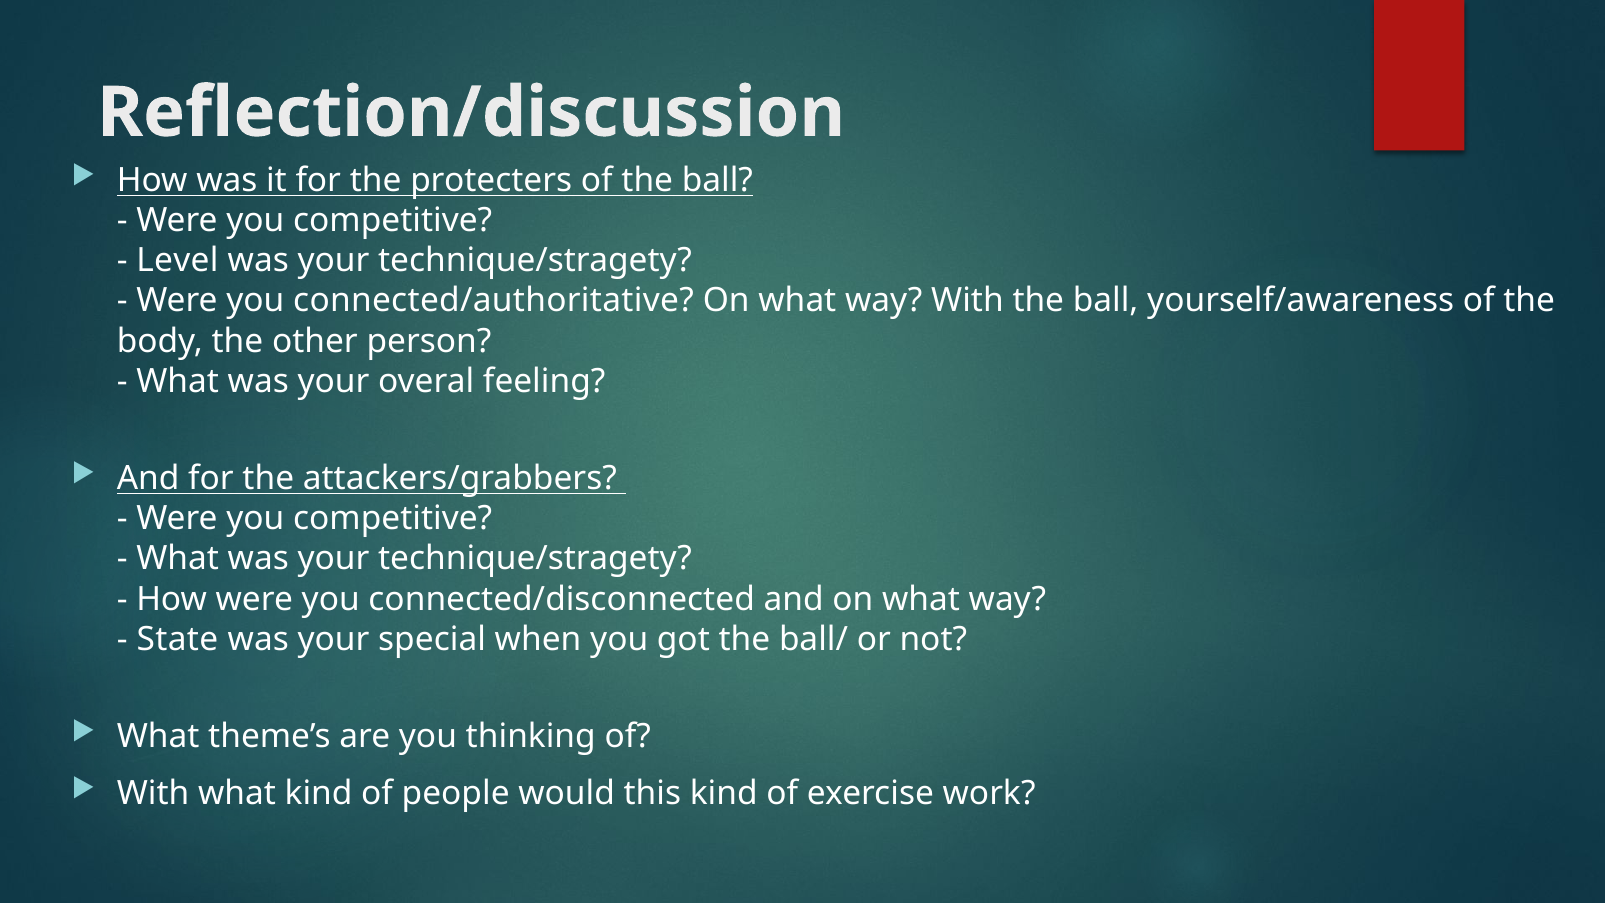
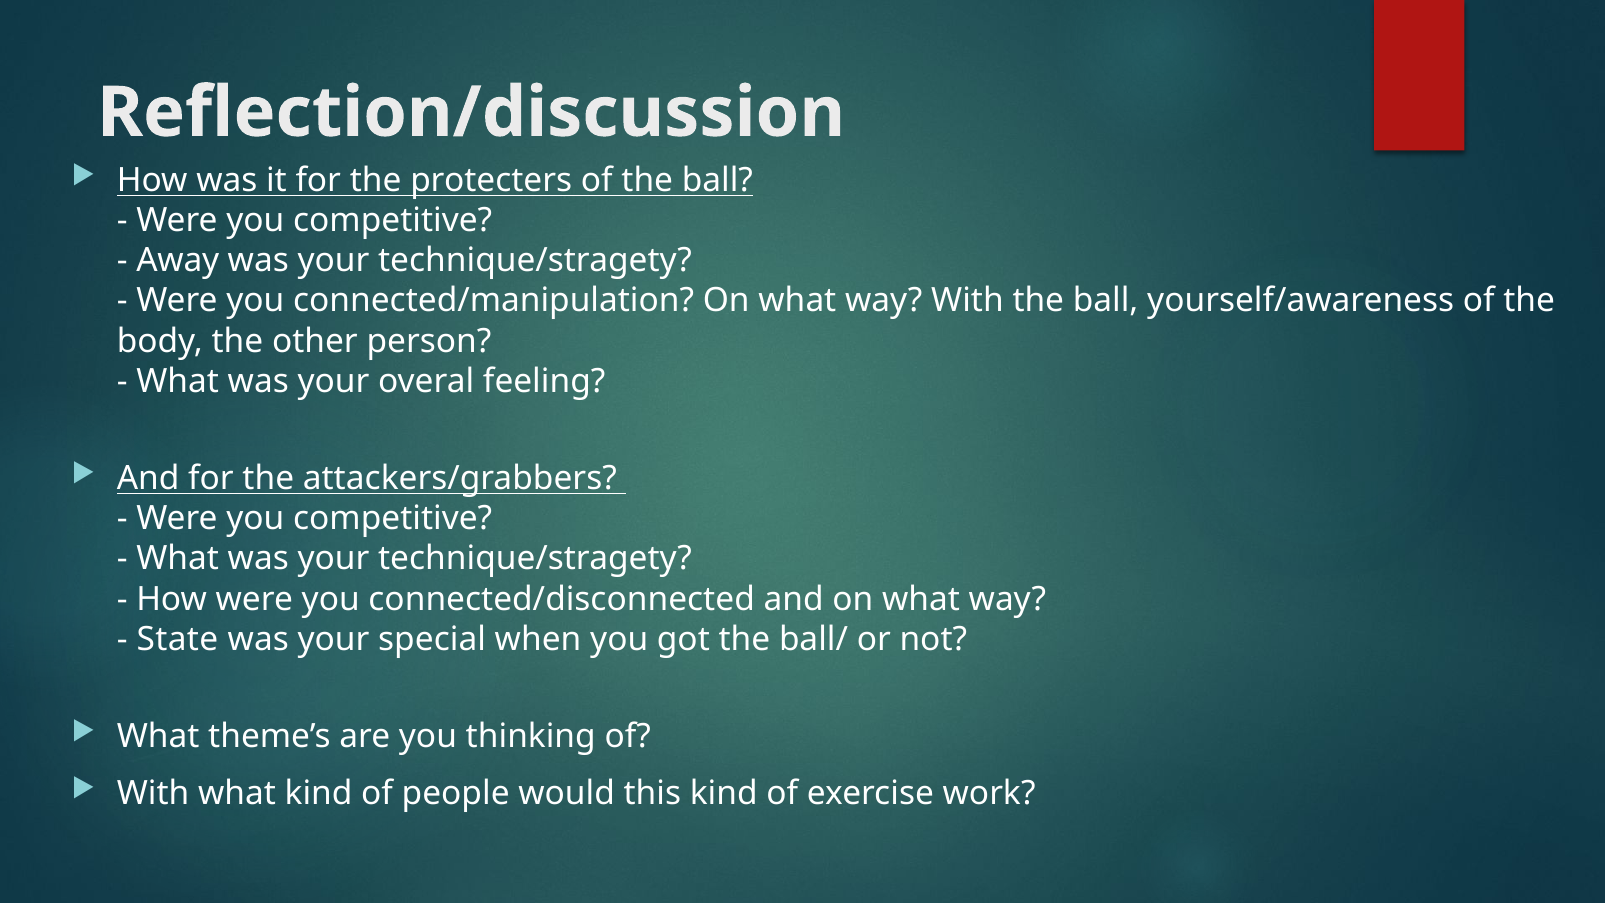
Level: Level -> Away (178, 261)
connected/authoritative: connected/authoritative -> connected/manipulation (494, 301)
